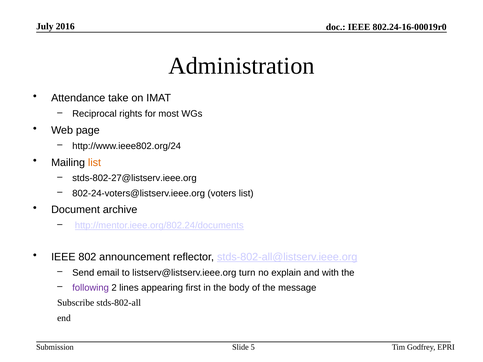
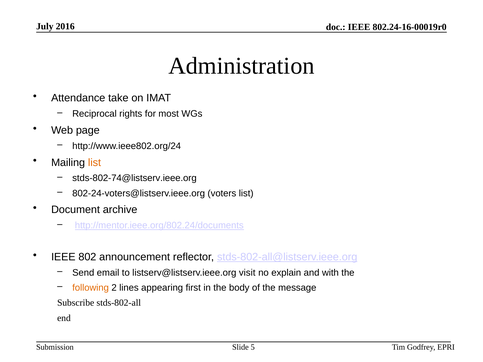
stds-802-27@listserv.ieee.org: stds-802-27@listserv.ieee.org -> stds-802-74@listserv.ieee.org (134, 178)
turn: turn -> visit (247, 273)
following colour: purple -> orange (91, 288)
